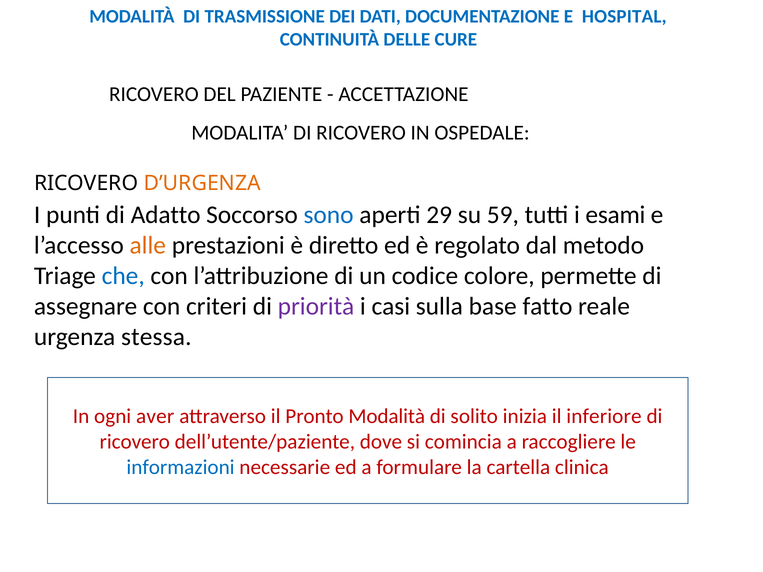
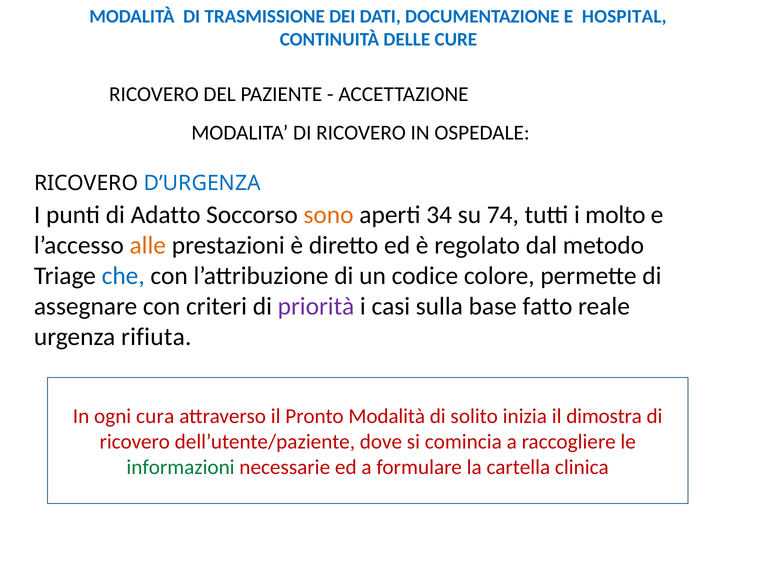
D’URGENZA colour: orange -> blue (202, 184)
sono colour: blue -> orange (329, 215)
29: 29 -> 34 (439, 215)
59: 59 -> 74 (503, 215)
esami: esami -> molto (615, 215)
stessa: stessa -> rifiuta (156, 337)
aver: aver -> cura (155, 417)
inferiore: inferiore -> dimostra (604, 417)
informazioni colour: blue -> green (181, 468)
